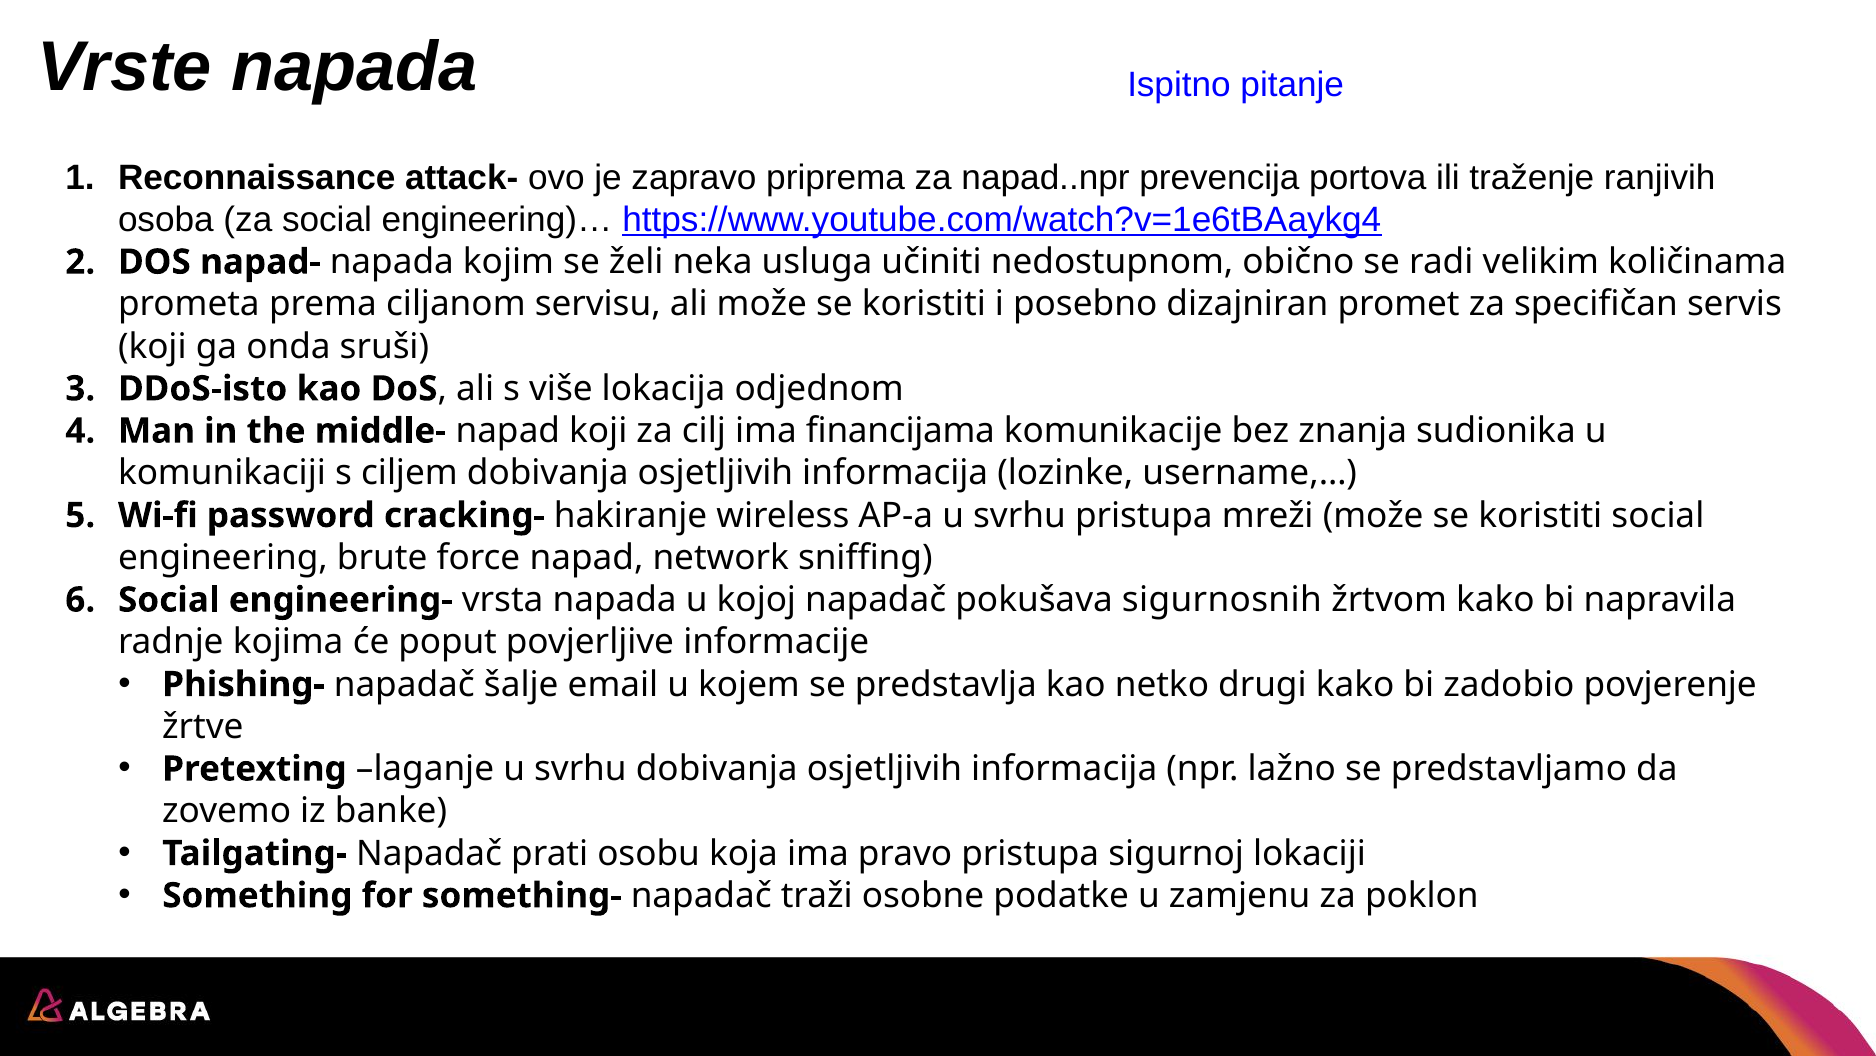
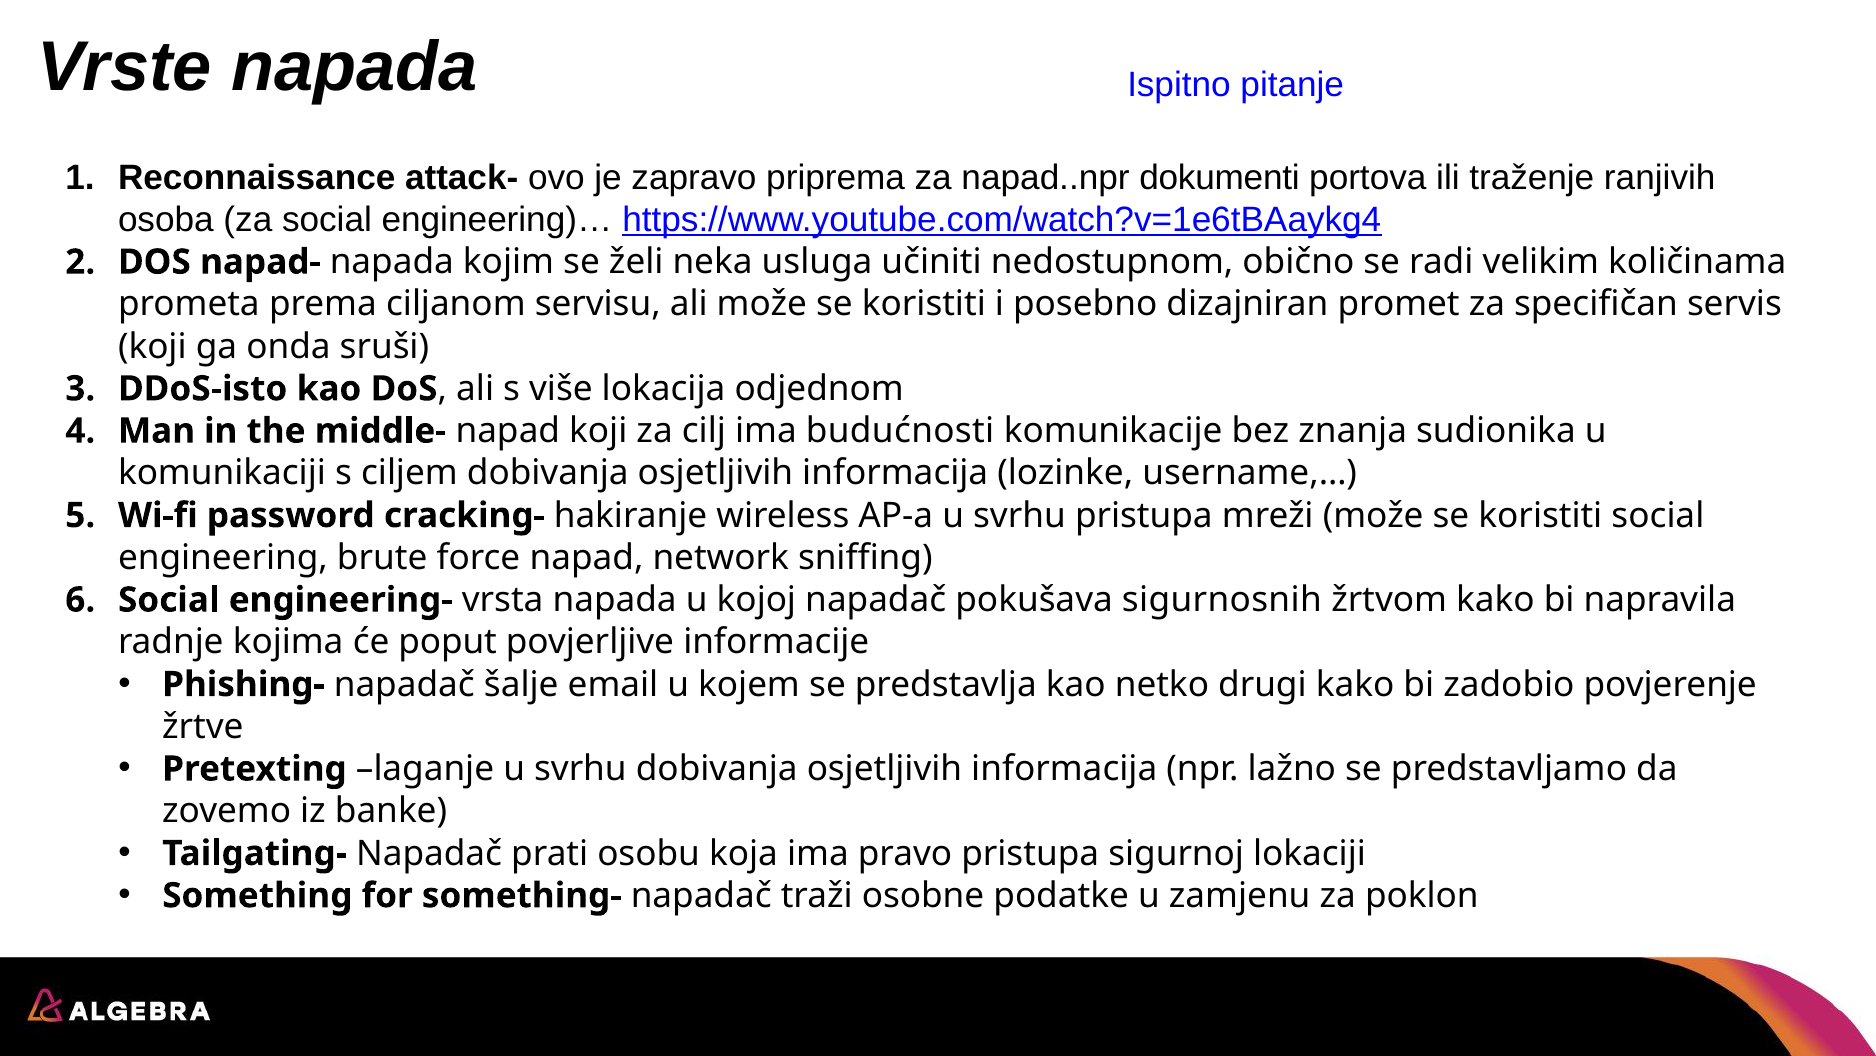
prevencija: prevencija -> dokumenti (1219, 177)
financijama: financijama -> budućnosti (900, 431)
